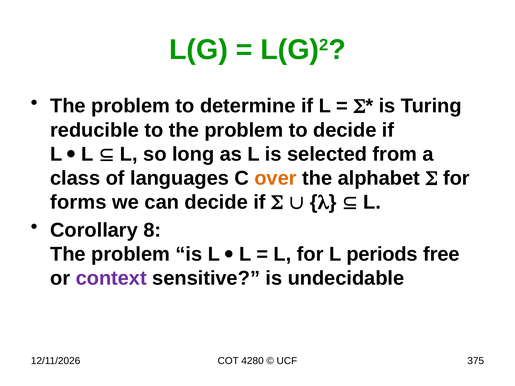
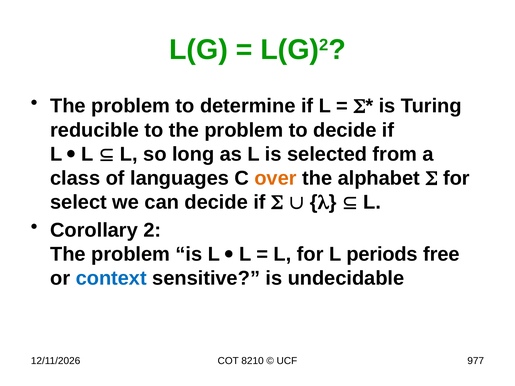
forms: forms -> select (79, 202)
8: 8 -> 2 (152, 230)
context colour: purple -> blue (111, 278)
4280: 4280 -> 8210 (253, 361)
375: 375 -> 977 (476, 361)
